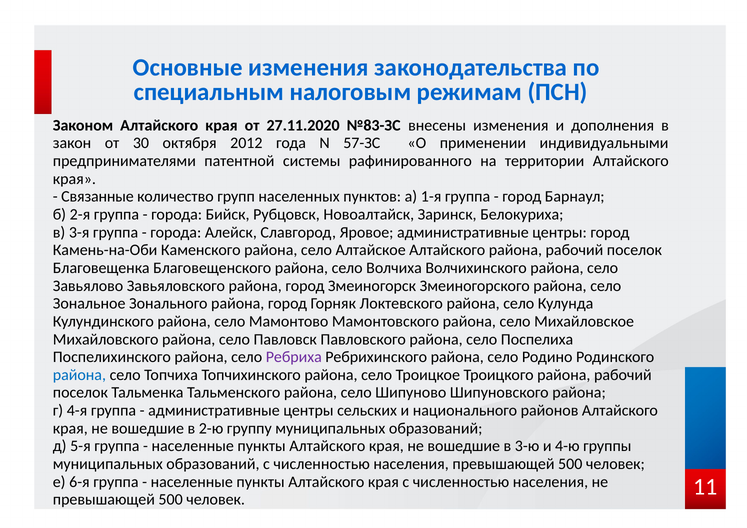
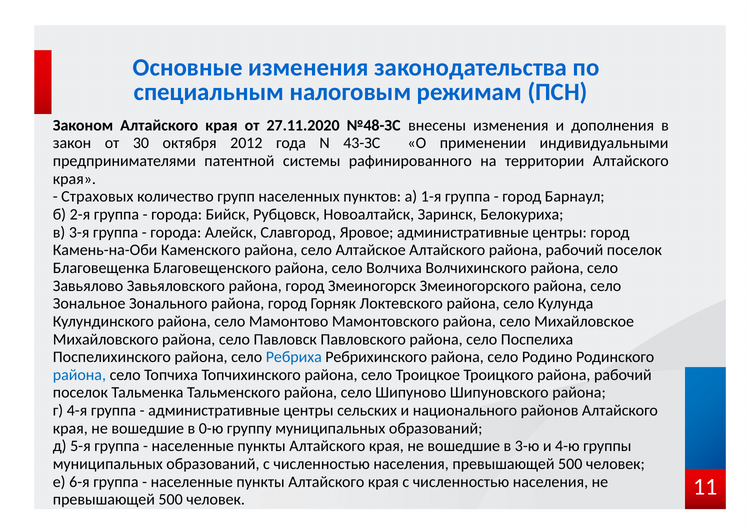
№83-ЗС: №83-ЗС -> №48-ЗС (374, 125)
57-ЗС: 57-ЗС -> 43-ЗС (362, 143)
Связанные: Связанные -> Страховых (97, 197)
Ребриха colour: purple -> blue (294, 357)
2-ю: 2-ю -> 0-ю (211, 429)
